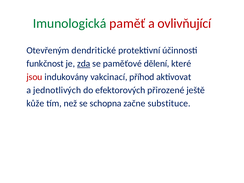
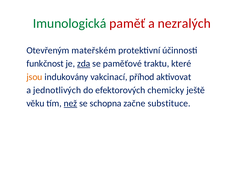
ovlivňující: ovlivňující -> nezralých (184, 24)
dendritické: dendritické -> mateřském (94, 50)
dělení: dělení -> traktu (157, 64)
jsou colour: red -> orange (34, 77)
přirozené: přirozené -> chemicky (166, 90)
kůže: kůže -> věku (35, 103)
než underline: none -> present (70, 103)
